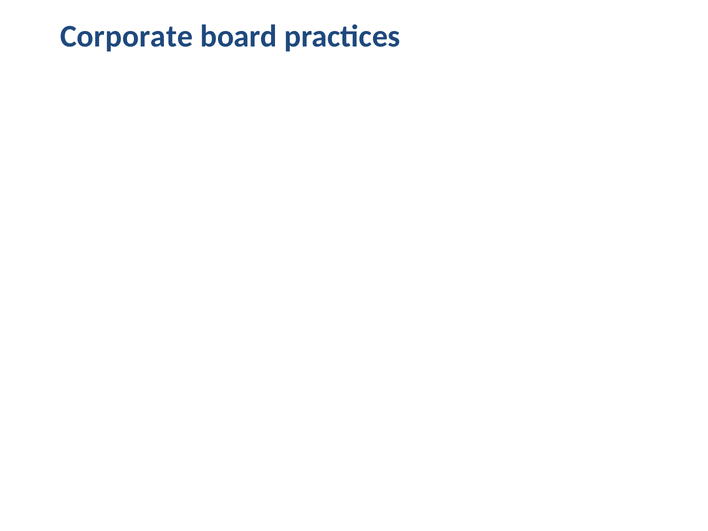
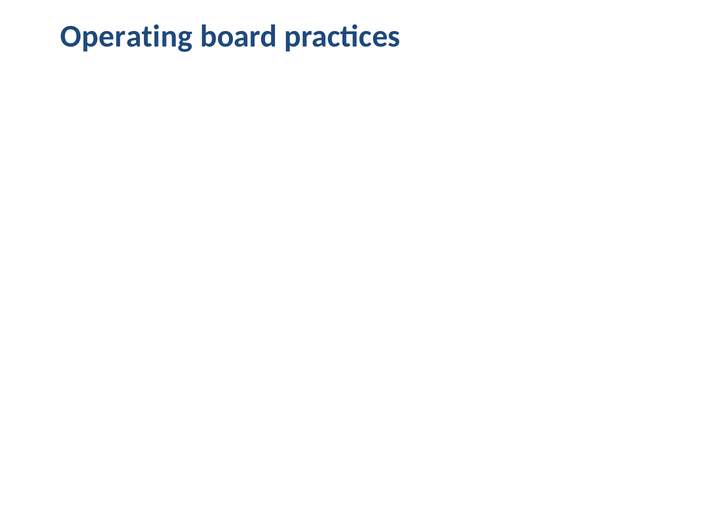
Corporate: Corporate -> Operating (126, 36)
